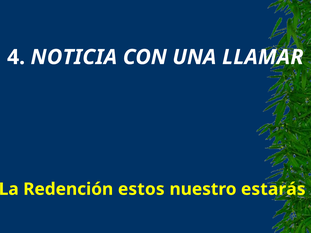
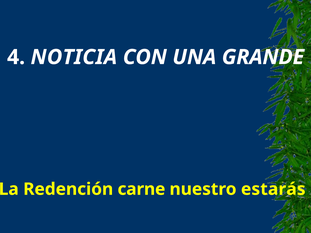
LLAMAR: LLAMAR -> GRANDE (263, 57)
estos: estos -> carne (141, 189)
